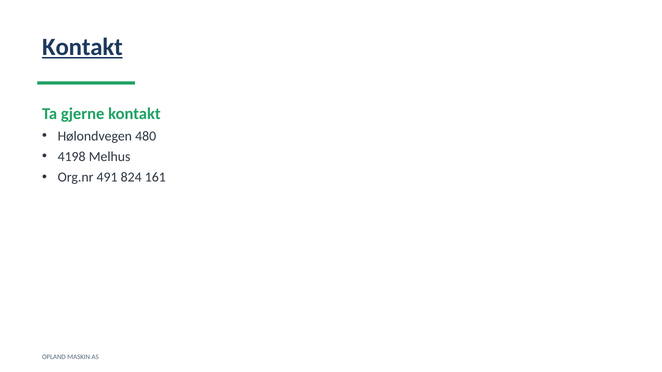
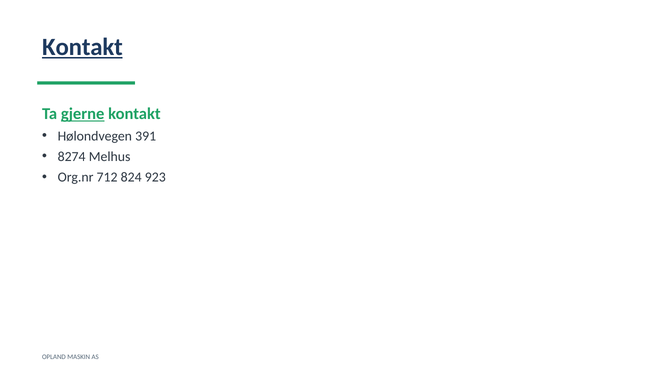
gjerne underline: none -> present (83, 114)
480: 480 -> 391 (146, 136)
4198: 4198 -> 8274 (72, 157)
491: 491 -> 712 (107, 178)
161: 161 -> 923 (155, 178)
